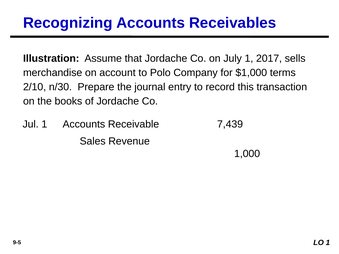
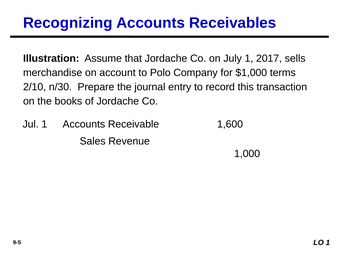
7,439: 7,439 -> 1,600 (230, 124)
